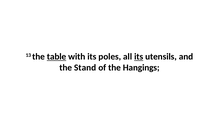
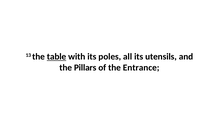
its underline: present -> none (139, 57)
Stand: Stand -> Pillars (85, 68)
Hangings: Hangings -> Entrance (141, 68)
